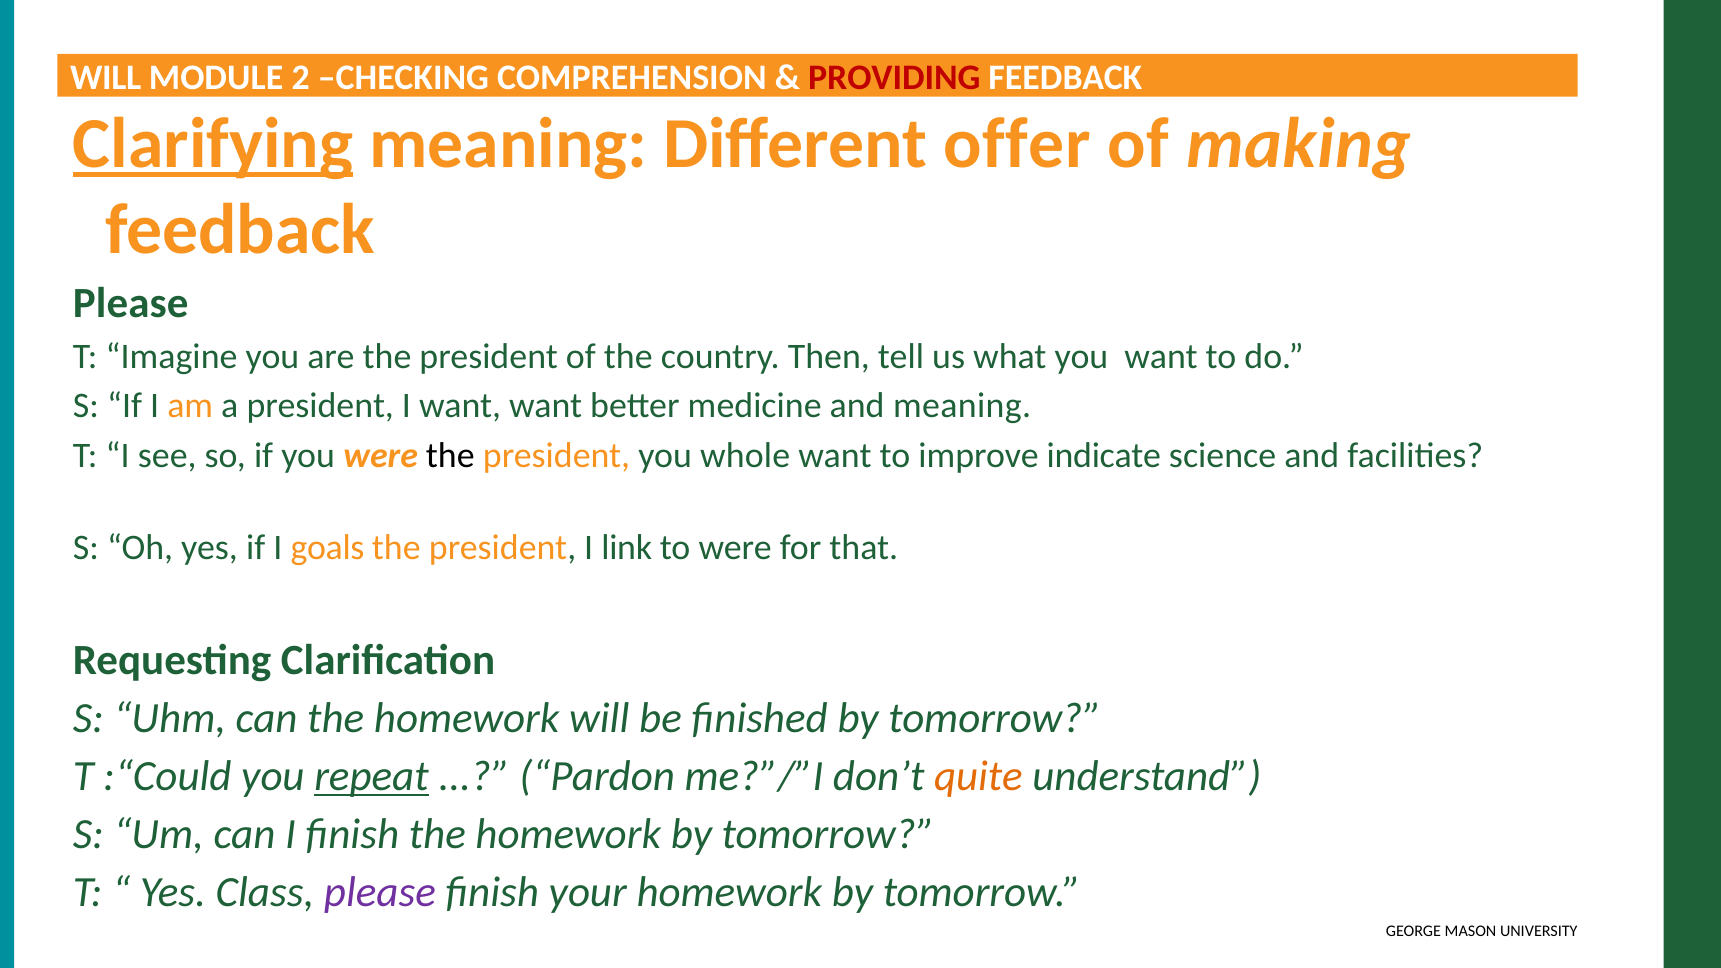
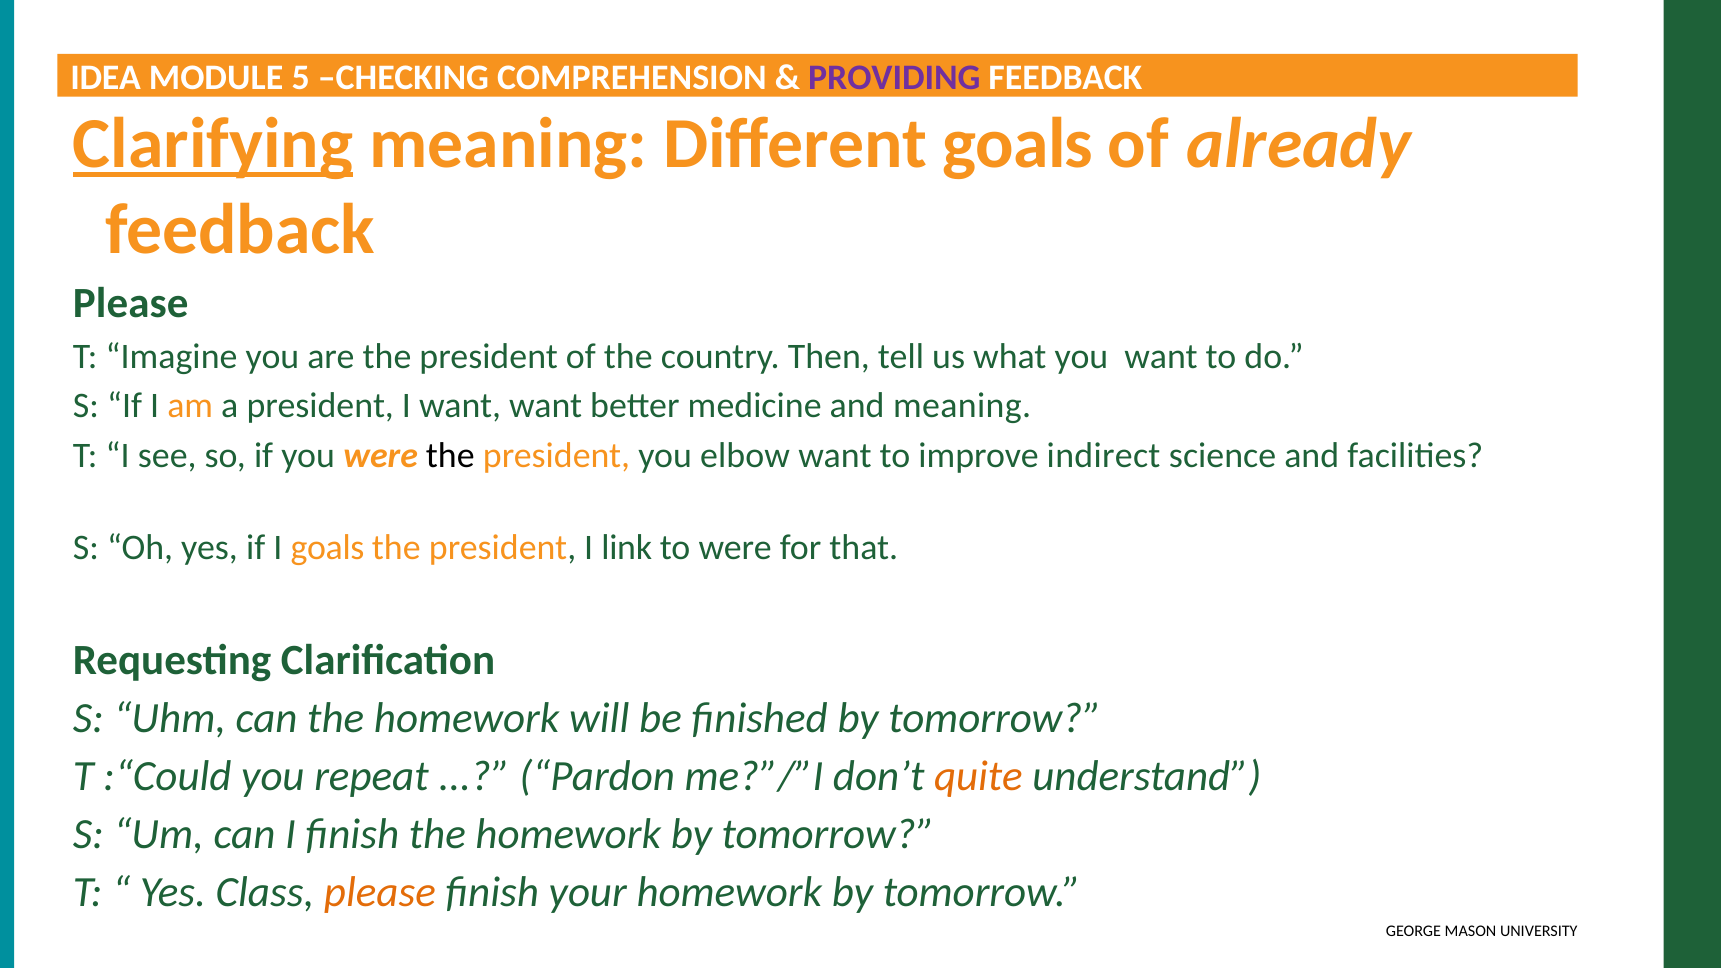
WILL: WILL -> IDEA (106, 78)
2: 2 -> 5 (301, 78)
PROVIDING colour: red -> purple (894, 78)
Different offer: offer -> goals (1018, 144)
making: making -> already (1299, 144)
whole: whole -> elbow (745, 455)
indicate: indicate -> indirect (1104, 455)
repeat underline: present -> none (372, 776)
please colour: purple -> orange (380, 893)
